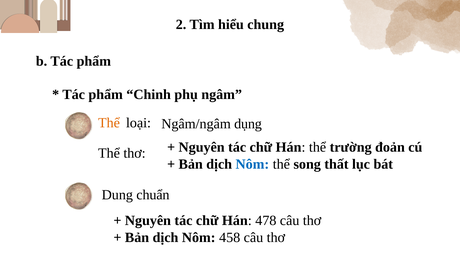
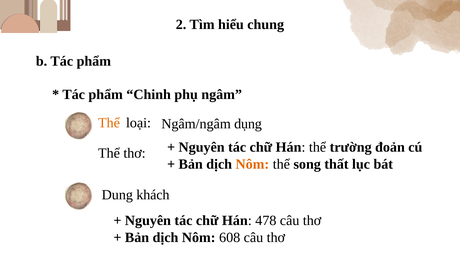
Nôm colour: blue -> orange (252, 164)
chuẩn: chuẩn -> khách (153, 195)
458: 458 -> 608 (230, 237)
